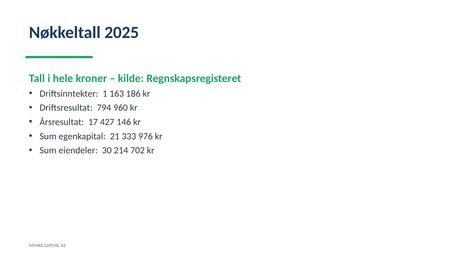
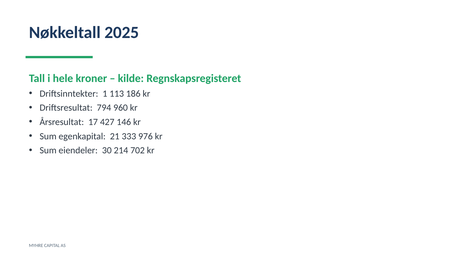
163: 163 -> 113 (117, 94)
